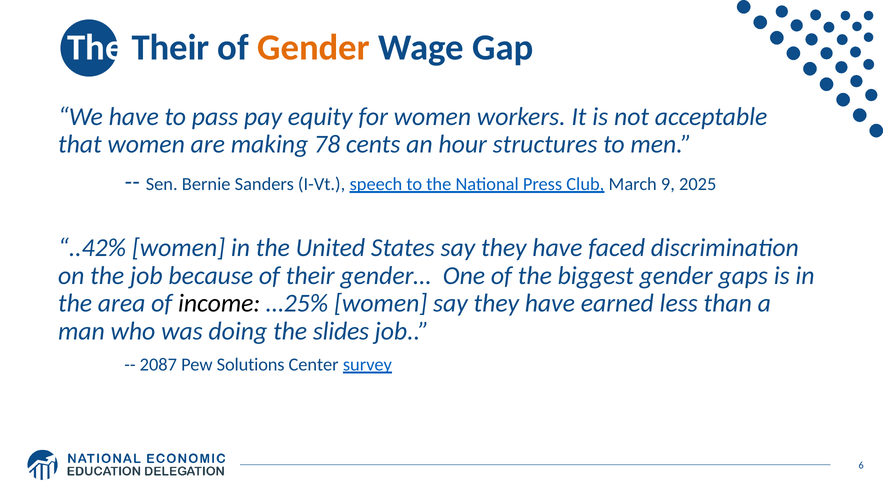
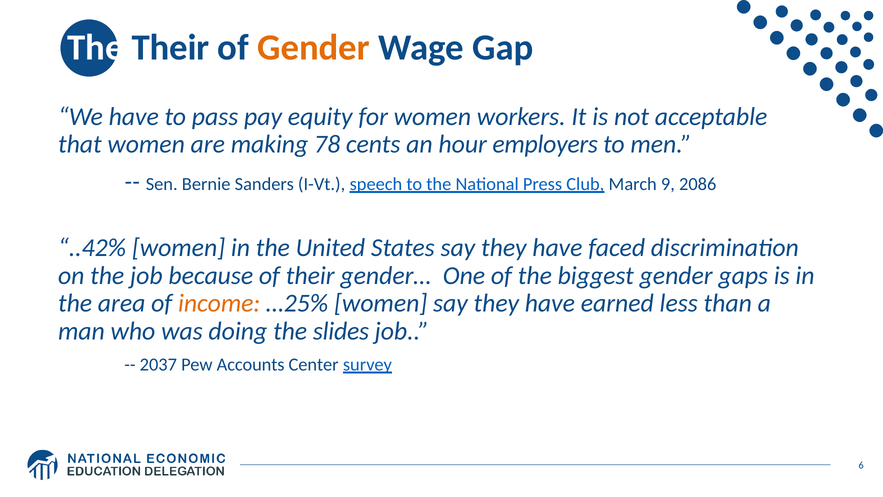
structures: structures -> employers (545, 144)
2025: 2025 -> 2086 (698, 184)
income colour: black -> orange (219, 303)
2087: 2087 -> 2037 (158, 364)
Solutions: Solutions -> Accounts (251, 364)
